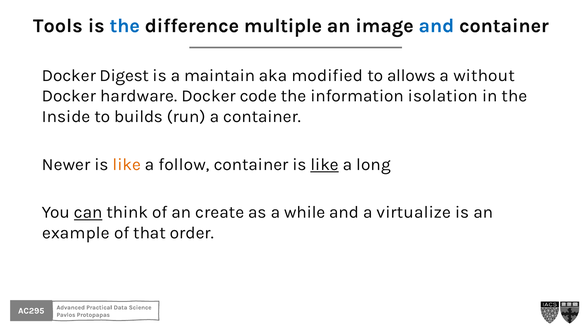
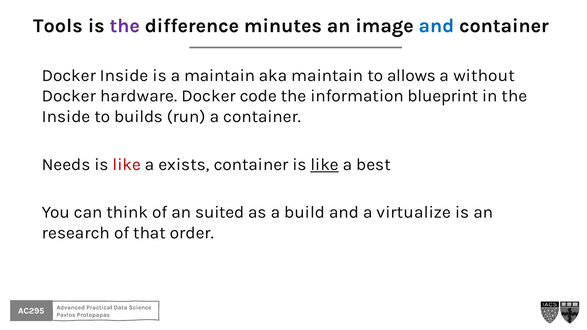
the colour: blue -> purple (125, 26)
multiple: multiple -> minutes (283, 26)
Docker Digest: Digest -> Inside (124, 75)
aka modified: modified -> maintain (327, 75)
isolation: isolation -> blueprint (443, 96)
Newer: Newer -> Needs (66, 164)
like colour: orange -> red (127, 164)
follow: follow -> exists (184, 164)
long: long -> best (374, 164)
can underline: present -> none (88, 212)
create: create -> suited (220, 212)
while: while -> build (305, 212)
example: example -> research (76, 233)
